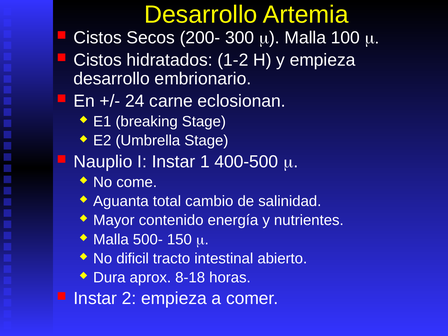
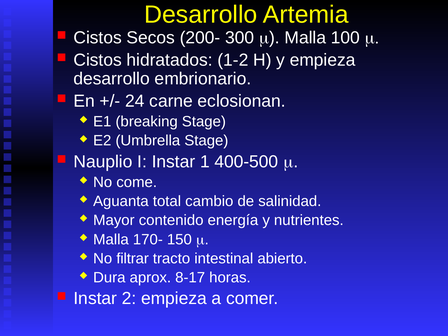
500-: 500- -> 170- (148, 239)
dificil: dificil -> filtrar (133, 259)
8-18: 8-18 -> 8-17 (190, 278)
